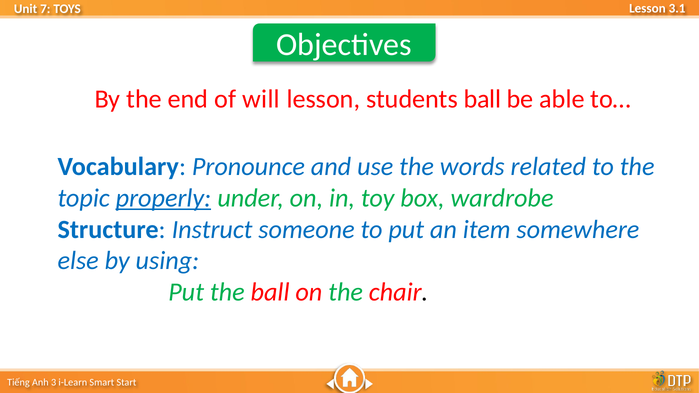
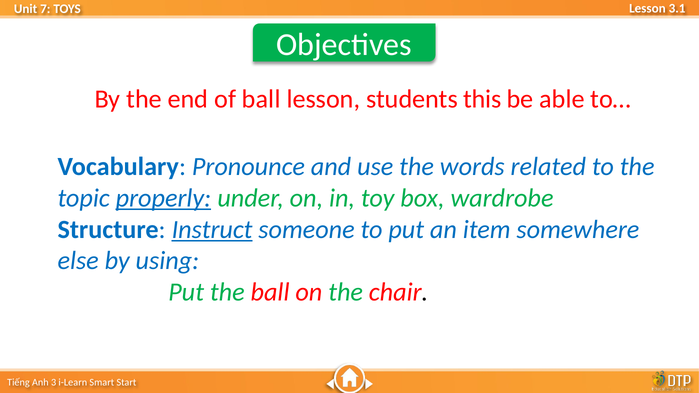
of will: will -> ball (261, 99)
students ball: ball -> this (482, 99)
Instruct underline: none -> present (212, 229)
